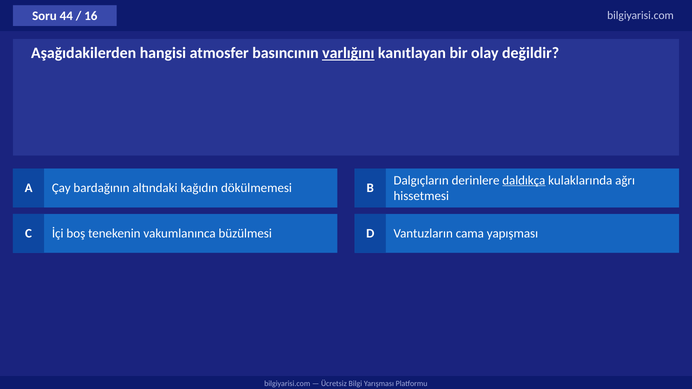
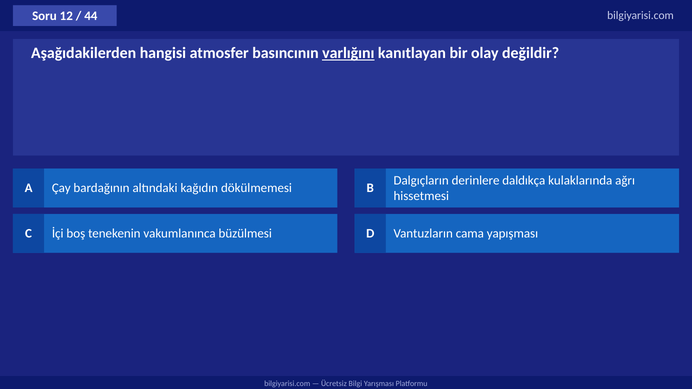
44: 44 -> 12 (66, 16)
16: 16 -> 44 (91, 16)
daldıkça underline: present -> none (524, 180)
